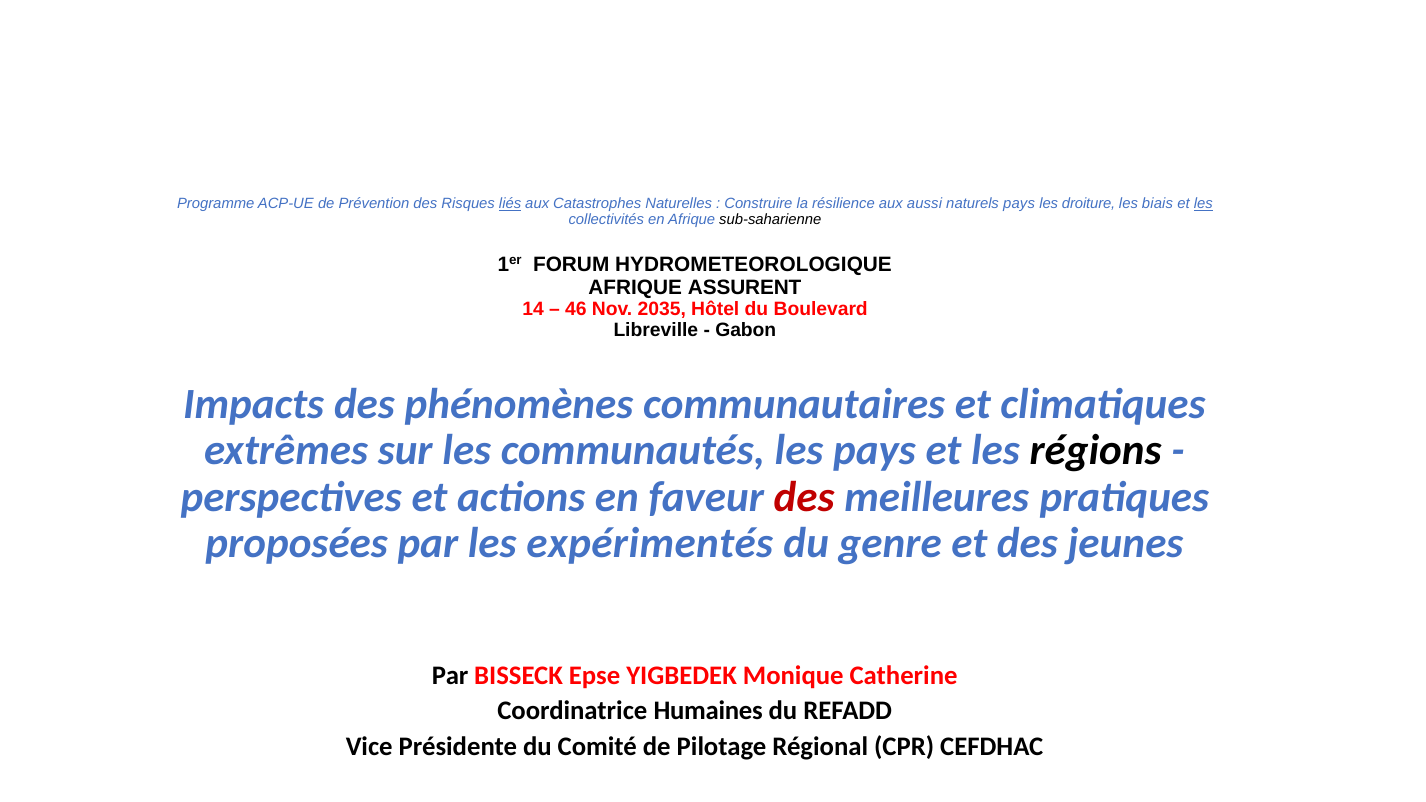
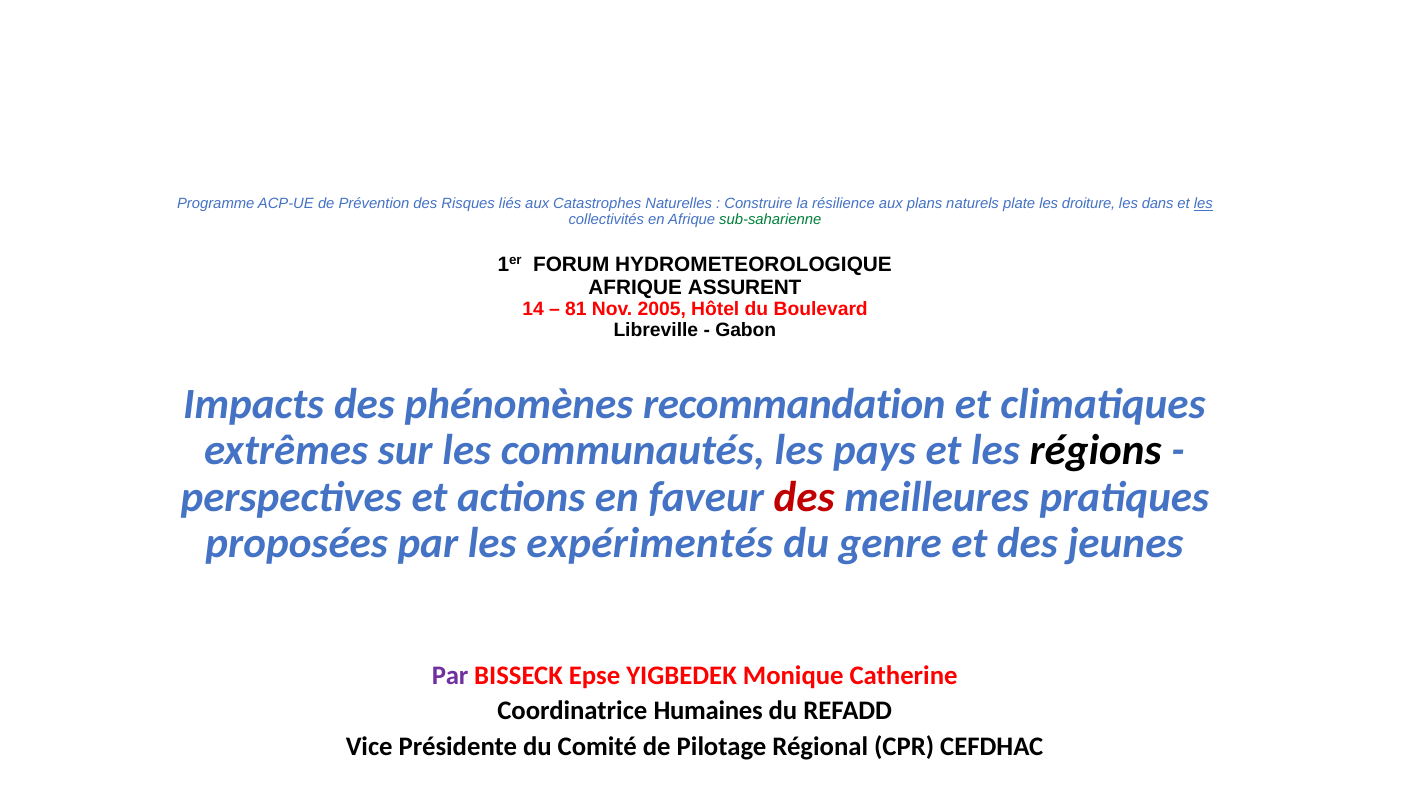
liés underline: present -> none (510, 204)
aussi: aussi -> plans (925, 204)
naturels pays: pays -> plate (1019, 204)
biais: biais -> dans (1158, 204)
sub-saharienne colour: black -> green (770, 220)
46: 46 -> 81 (576, 309)
2035: 2035 -> 2005 (662, 309)
communautaires: communautaires -> recommandation (794, 404)
Par colour: black -> purple (450, 676)
